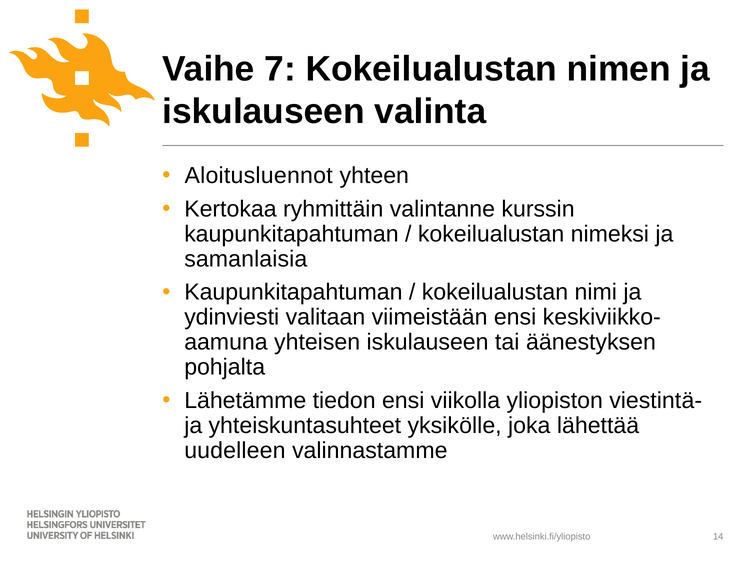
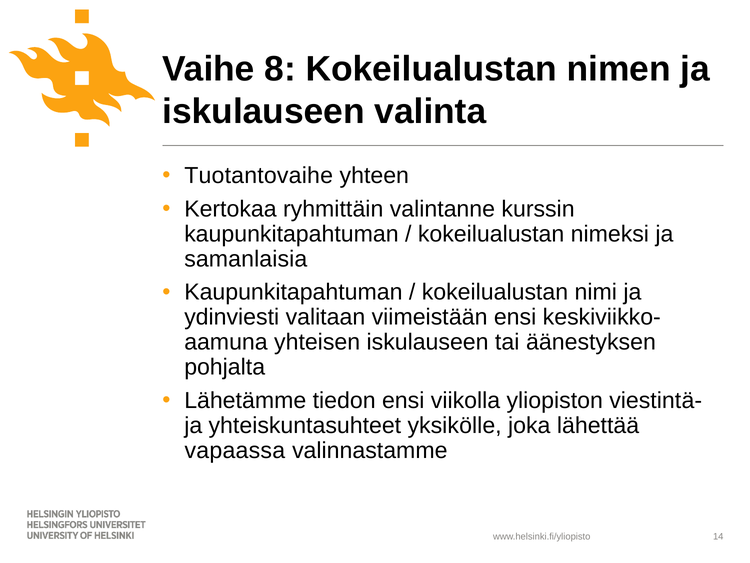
7: 7 -> 8 (280, 69)
Aloitusluennot: Aloitusluennot -> Tuotantovaihe (259, 176)
uudelleen: uudelleen -> vapaassa (235, 450)
